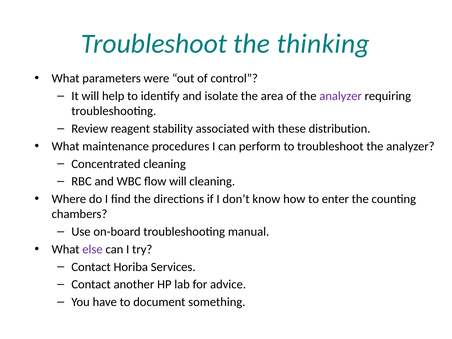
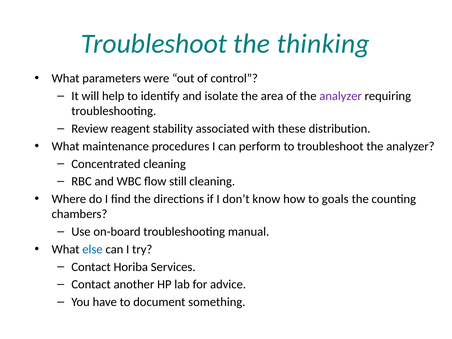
flow will: will -> still (178, 181)
enter: enter -> goals (335, 199)
else colour: purple -> blue (92, 249)
